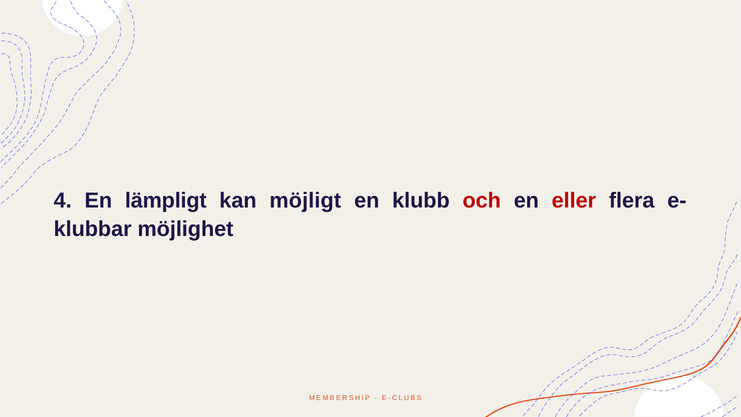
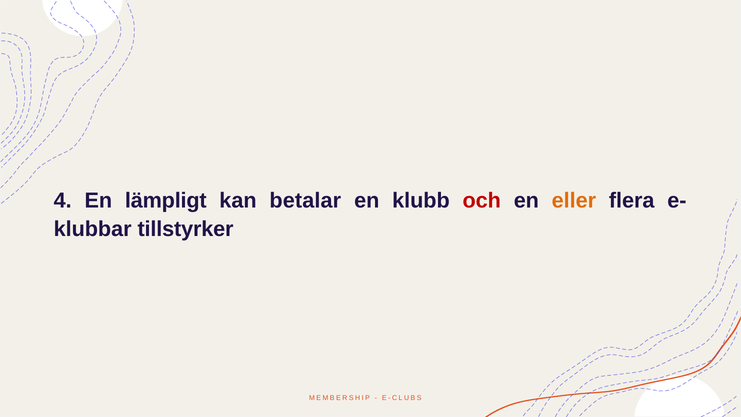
möjligt: möjligt -> betalar (305, 201)
eller colour: red -> orange (574, 201)
möjlighet: möjlighet -> tillstyrker (186, 229)
